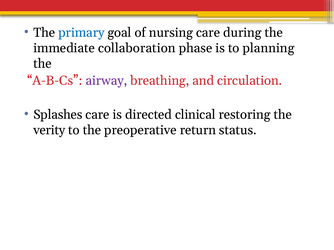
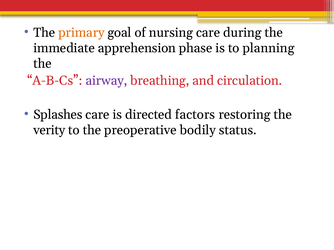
primary colour: blue -> orange (81, 33)
collaboration: collaboration -> apprehension (137, 48)
clinical: clinical -> factors (195, 115)
return: return -> bodily (198, 130)
